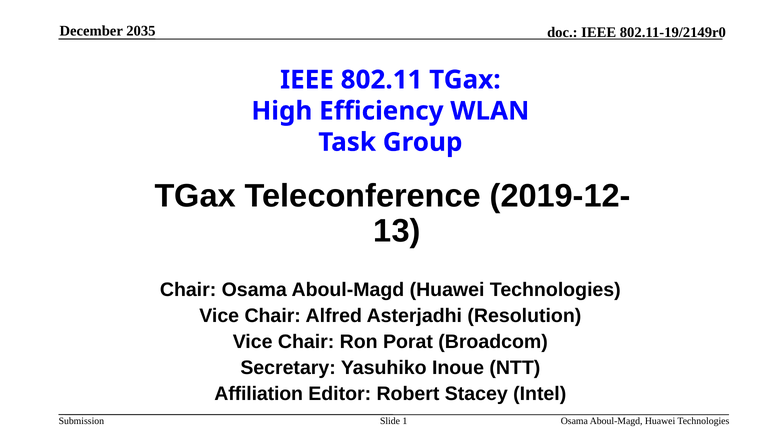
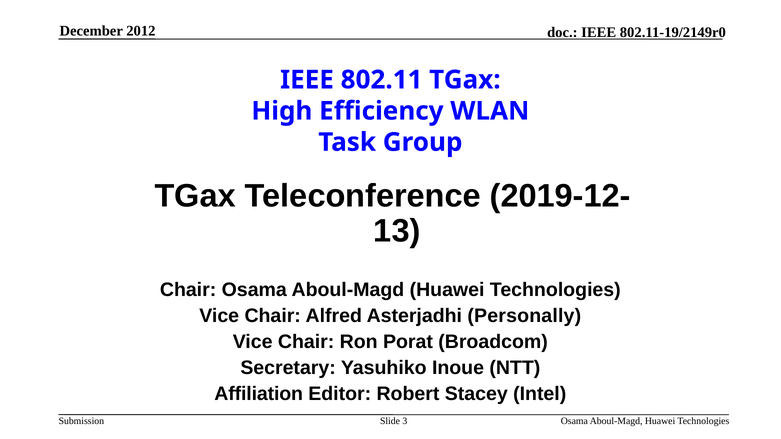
2035: 2035 -> 2012 (141, 31)
Resolution: Resolution -> Personally (524, 316)
1: 1 -> 3 (405, 421)
